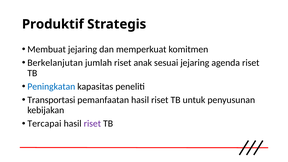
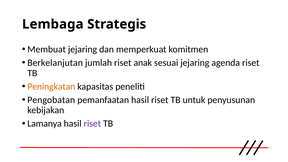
Produktif: Produktif -> Lembaga (53, 24)
Peningkatan colour: blue -> orange (51, 86)
Transportasi: Transportasi -> Pengobatan (51, 100)
Tercapai: Tercapai -> Lamanya (45, 124)
